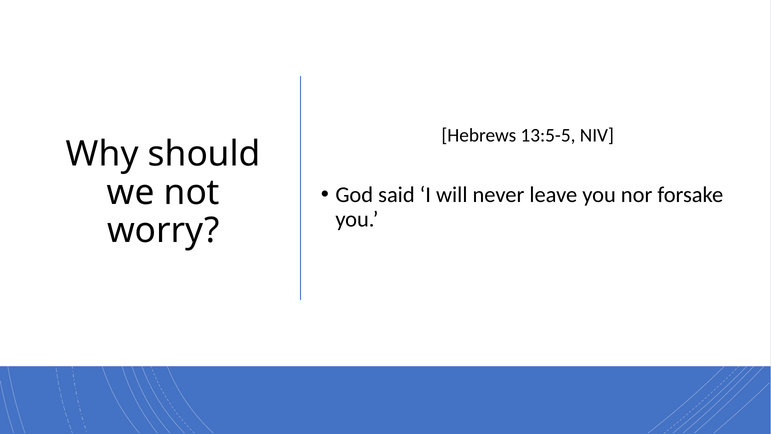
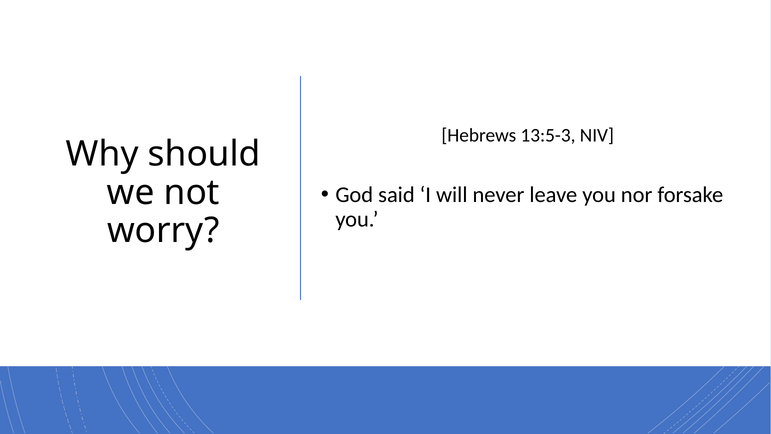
13:5-5: 13:5-5 -> 13:5-3 (548, 135)
